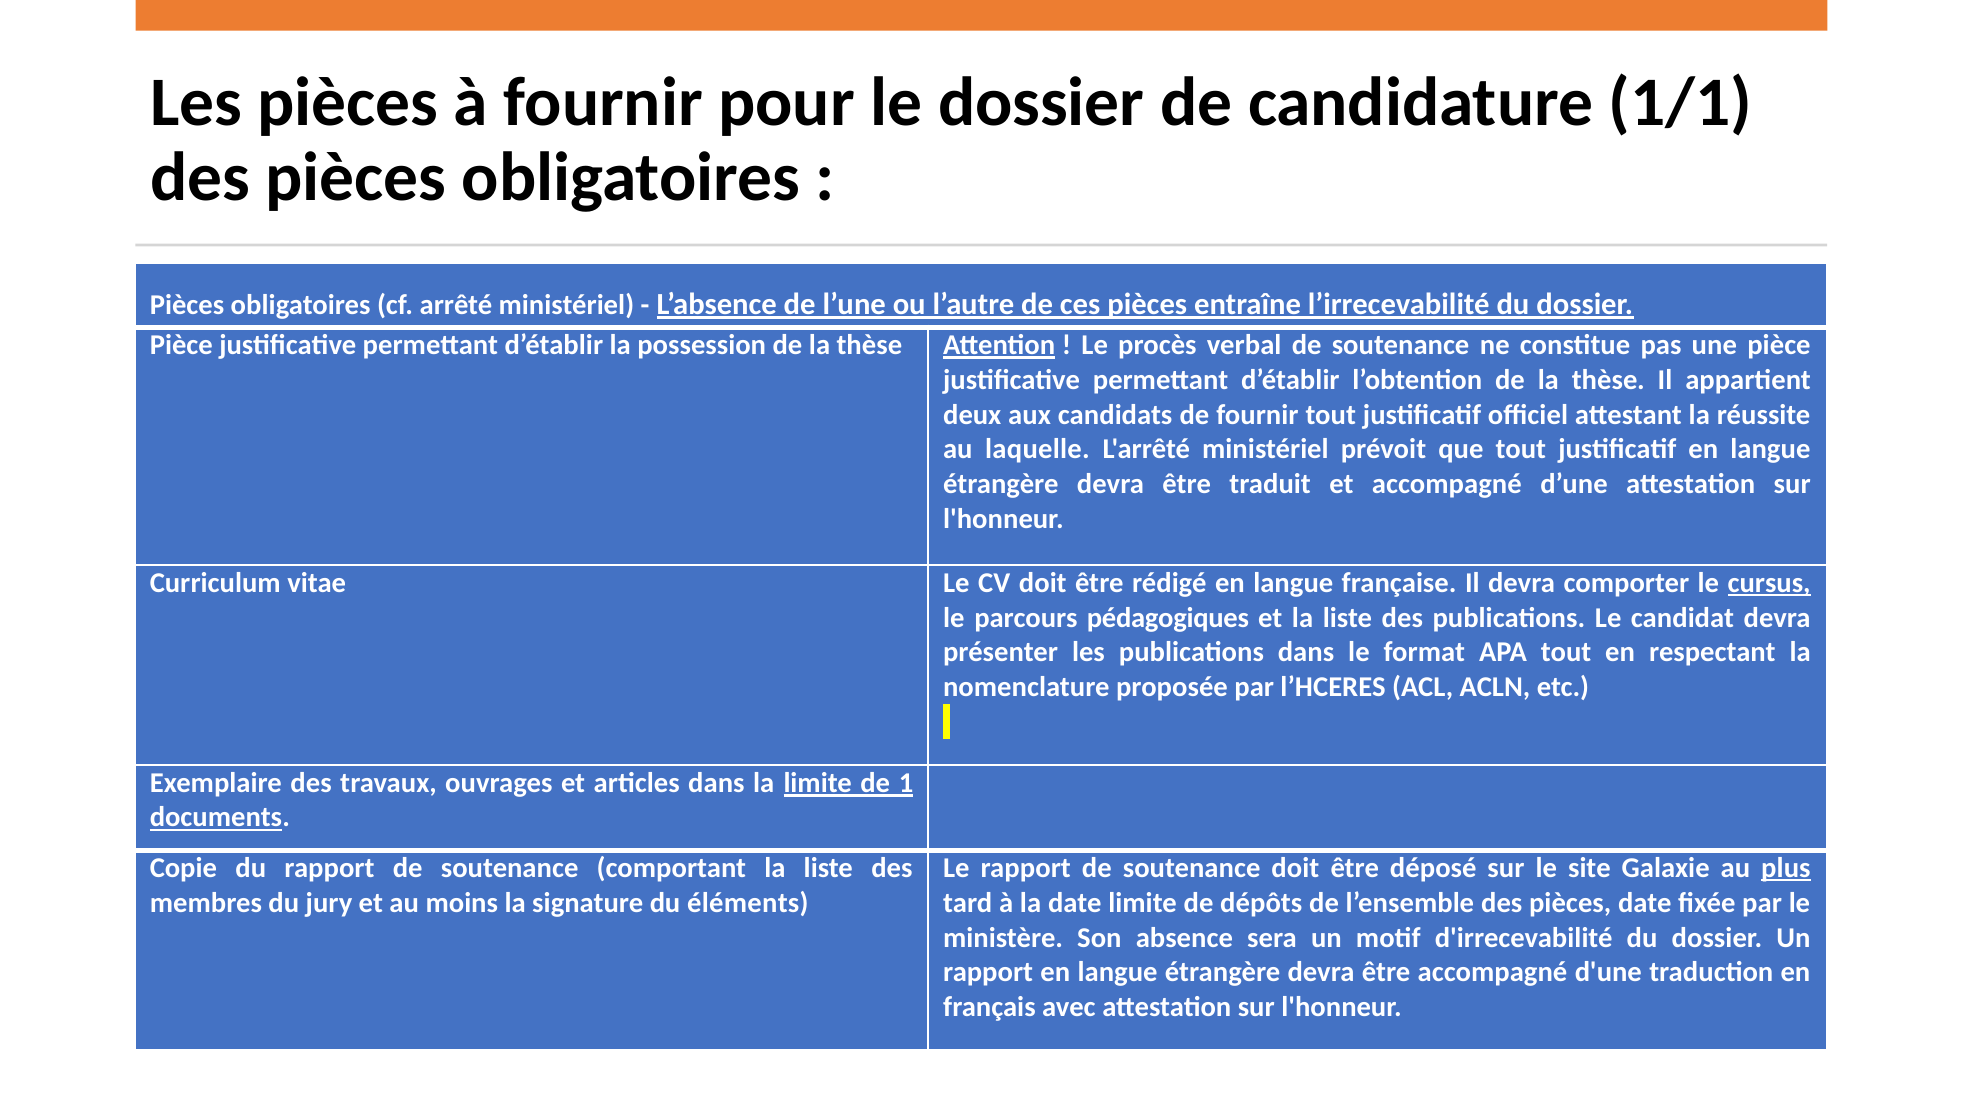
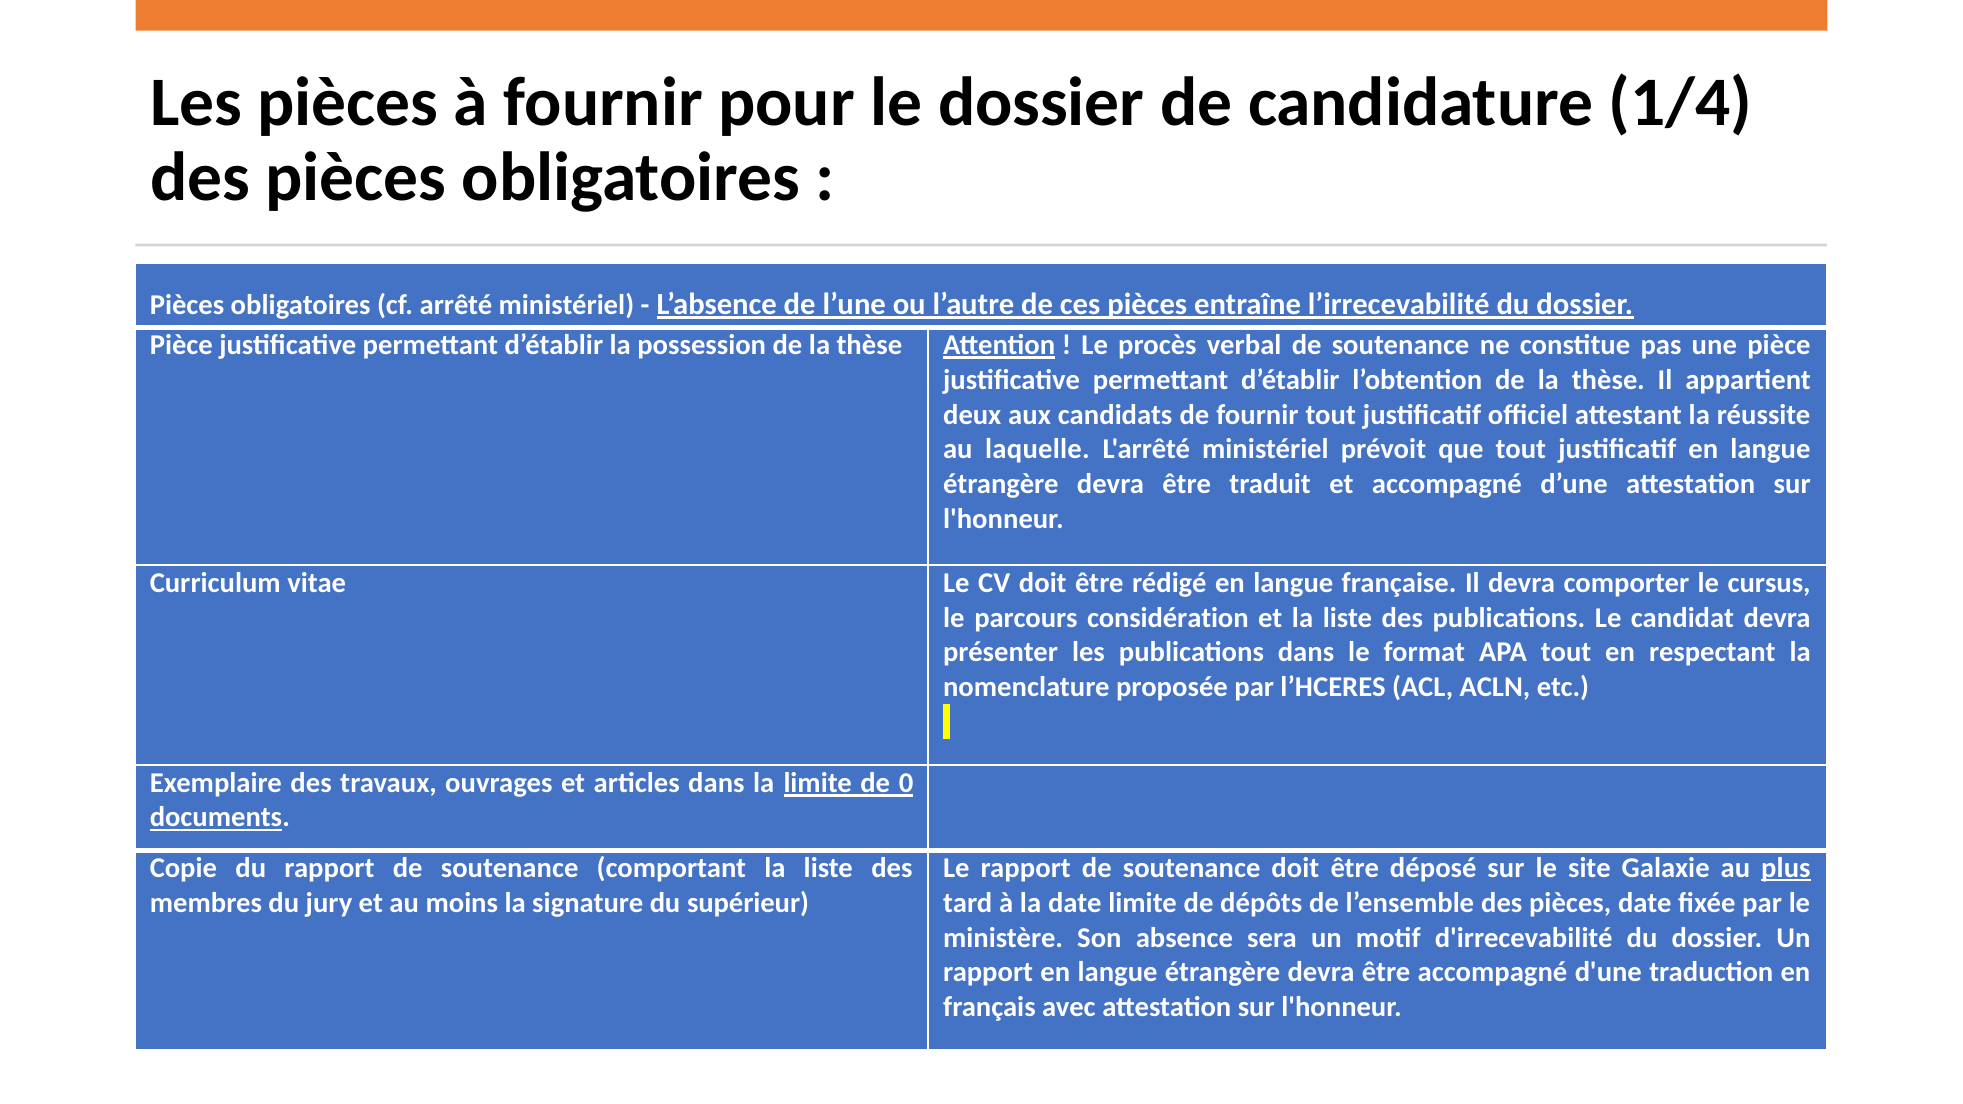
1/1: 1/1 -> 1/4 (1681, 103)
cursus underline: present -> none (1769, 583)
pédagogiques: pédagogiques -> considération (1168, 618)
1: 1 -> 0 (906, 783)
éléments: éléments -> supérieur (748, 903)
